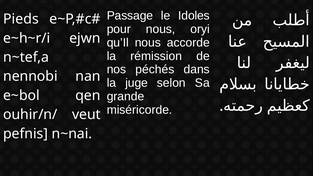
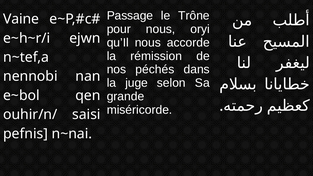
Idoles: Idoles -> Trône (194, 16)
Pieds: Pieds -> Vaine (21, 19)
veut: veut -> saisi (86, 115)
